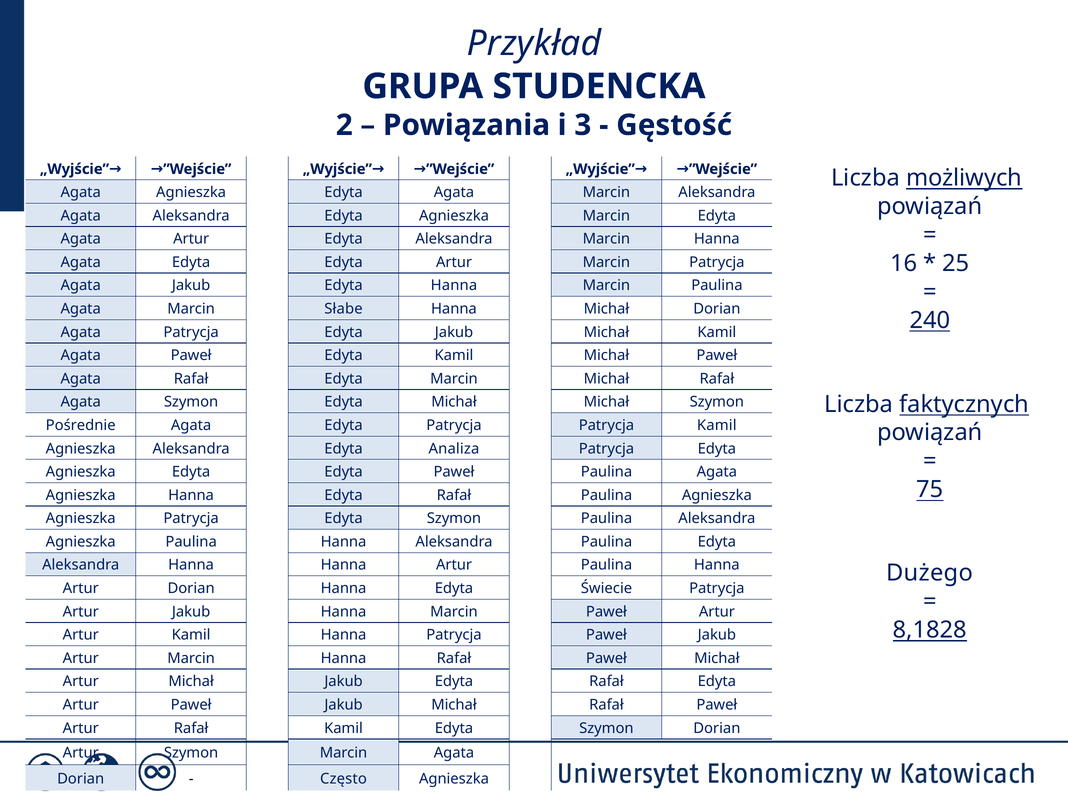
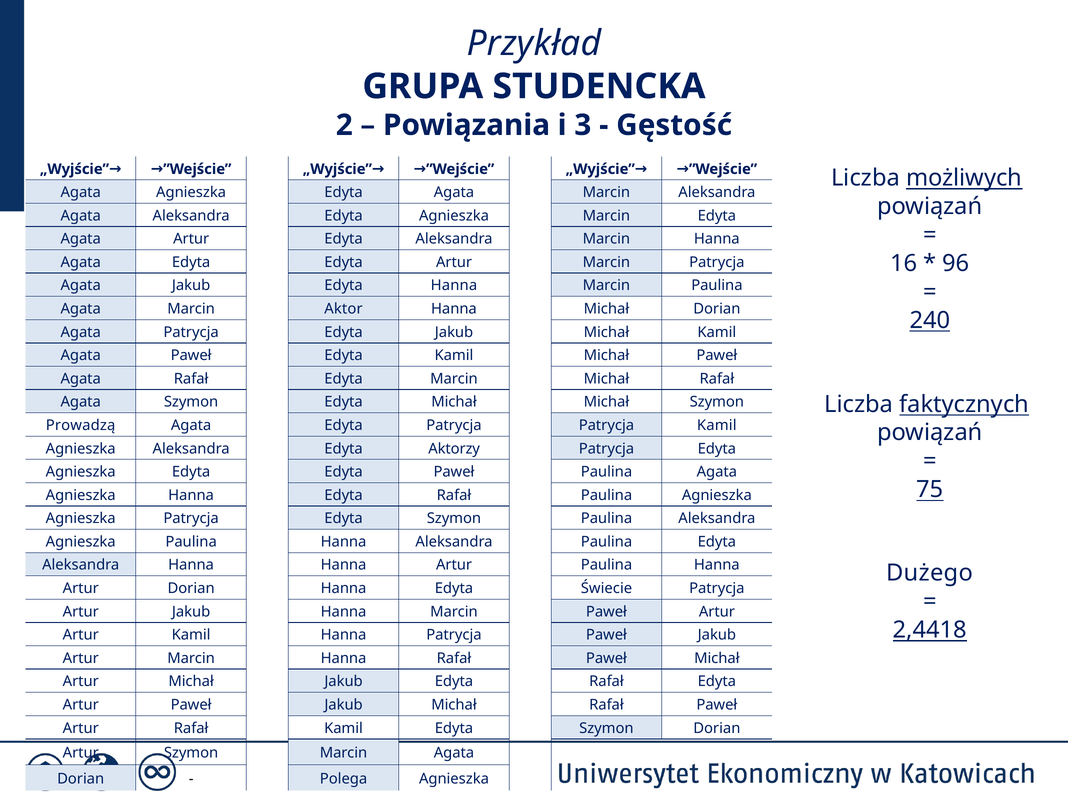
25: 25 -> 96 (956, 263)
Słabe: Słabe -> Aktor (344, 309)
Pośrednie: Pośrednie -> Prowadzą (81, 425)
Analiza: Analiza -> Aktorzy (454, 449)
8,1828: 8,1828 -> 2,4418 (930, 630)
Często: Często -> Polega (344, 779)
